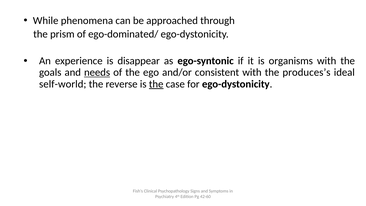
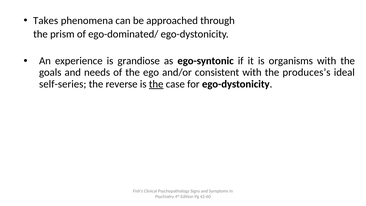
While: While -> Takes (46, 21)
disappear: disappear -> grandiose (139, 61)
needs underline: present -> none (97, 72)
self-world: self-world -> self-series (63, 84)
